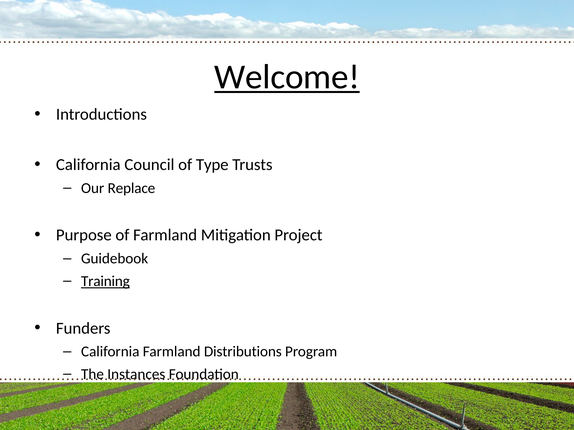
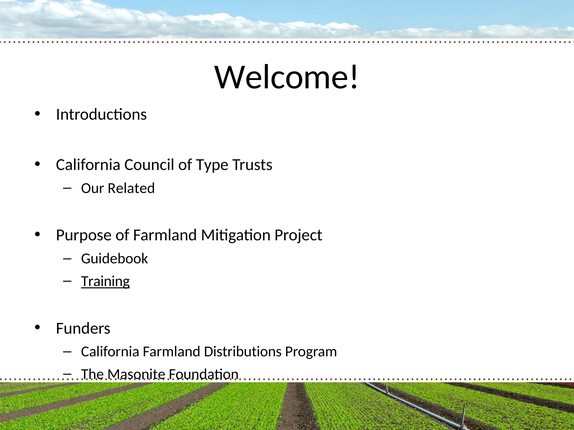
Welcome underline: present -> none (287, 77)
Replace: Replace -> Related (131, 188)
Instances: Instances -> Masonite (136, 375)
